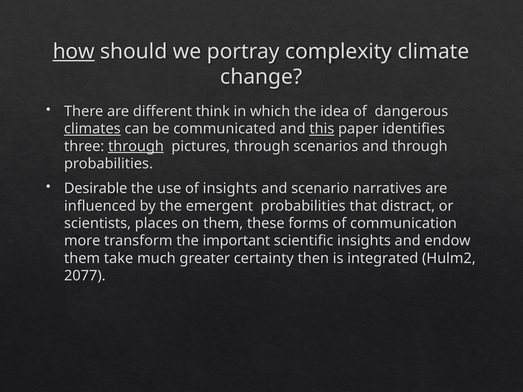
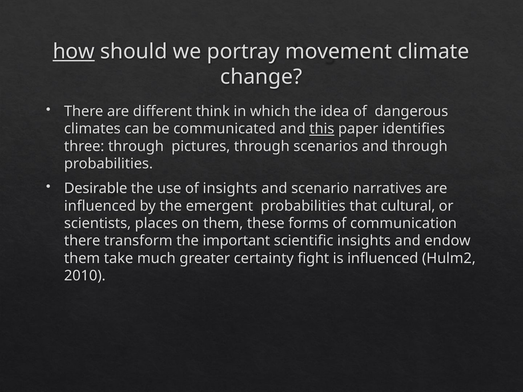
complexity: complexity -> movement (339, 52)
climates underline: present -> none (92, 129)
through underline: present -> none (136, 146)
distract: distract -> cultural (408, 206)
more: more -> there (82, 241)
then: then -> fight (313, 258)
is integrated: integrated -> influenced (383, 258)
2077: 2077 -> 2010 (85, 276)
